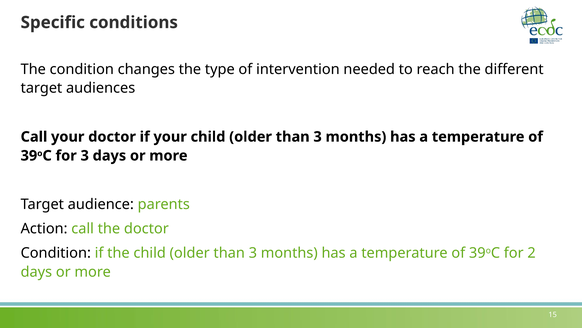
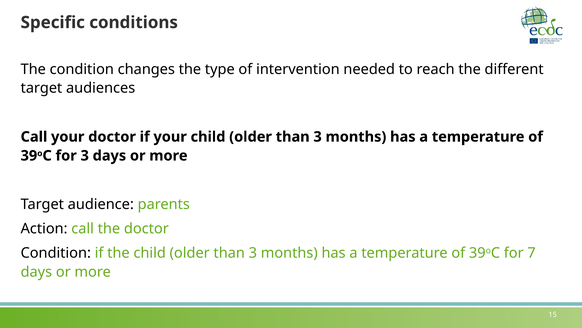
2: 2 -> 7 (532, 253)
